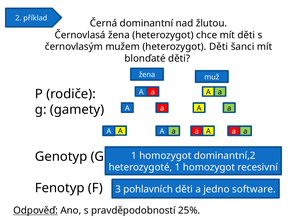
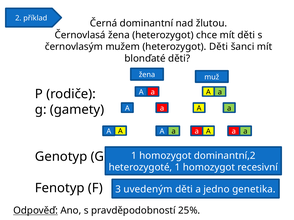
pohlavních: pohlavních -> uvedeným (148, 190)
software: software -> genetika (254, 190)
